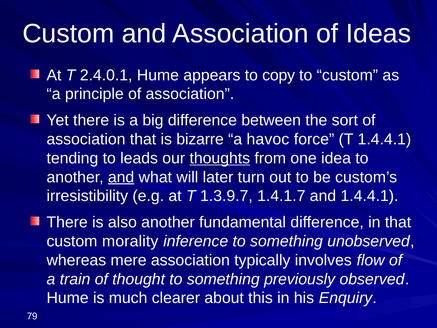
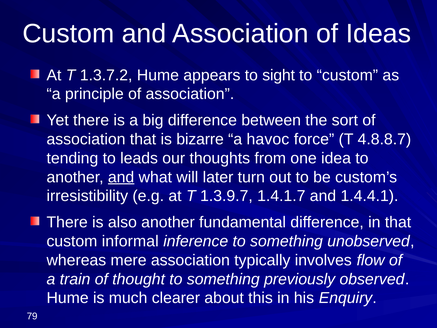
2.4.0.1: 2.4.0.1 -> 1.3.7.2 (106, 75)
copy: copy -> sight (279, 75)
T 1.4.4.1: 1.4.4.1 -> 4.8.8.7 (384, 139)
thoughts underline: present -> none (220, 158)
morality: morality -> informal (130, 241)
